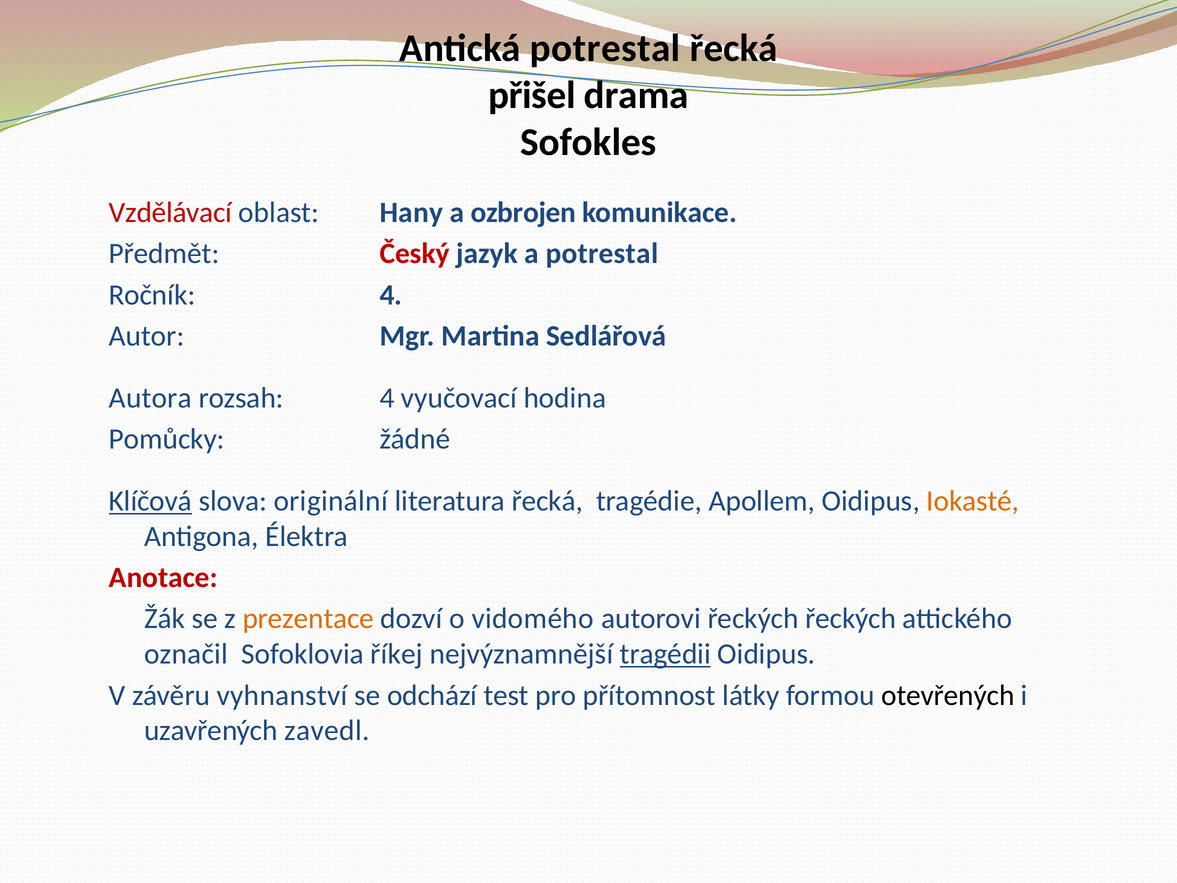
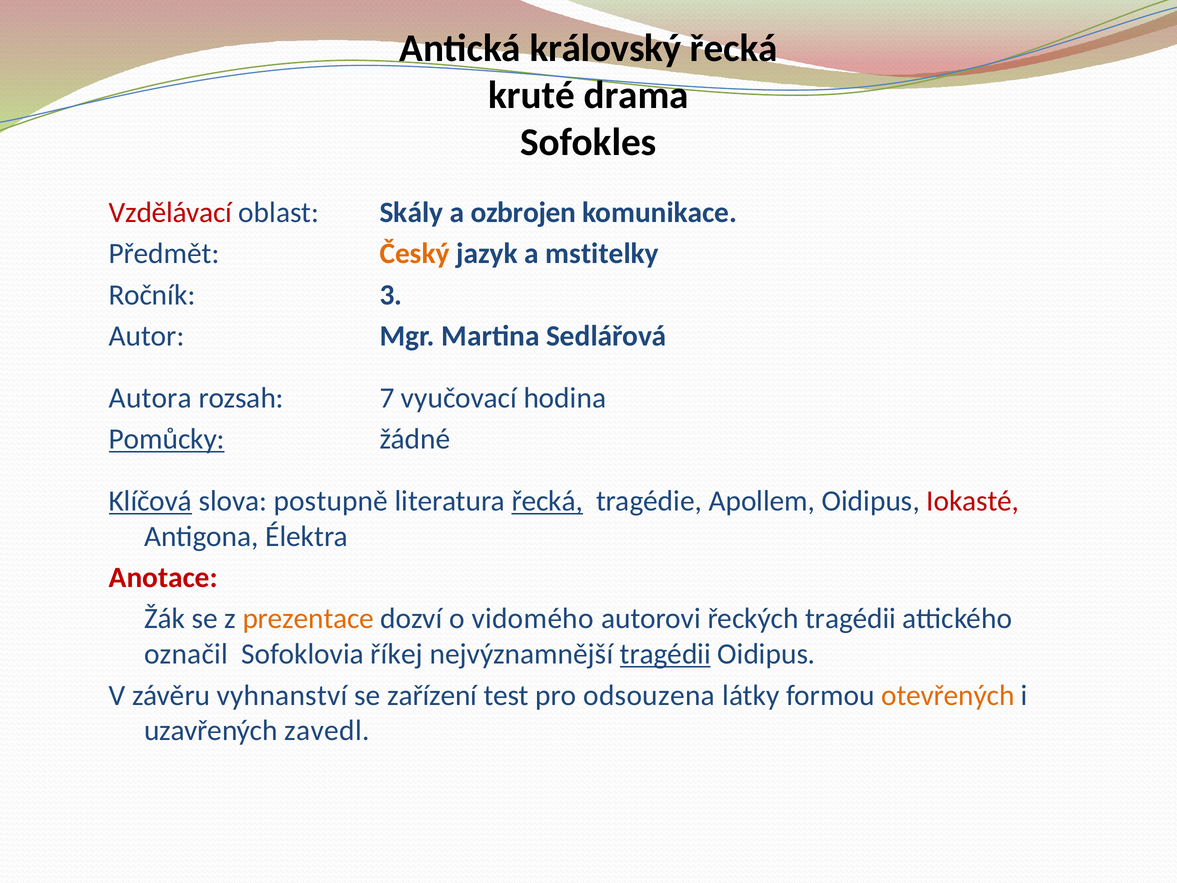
Antická potrestal: potrestal -> královský (606, 48)
přišel: přišel -> kruté (532, 95)
Hany: Hany -> Skály (411, 212)
Český colour: red -> orange (415, 254)
a potrestal: potrestal -> mstitelky (602, 254)
Ročník 4: 4 -> 3 (391, 295)
rozsah 4: 4 -> 7 (387, 398)
Pomůcky underline: none -> present (167, 439)
originální: originální -> postupně (331, 501)
řecká underline: none -> present (547, 501)
Iokasté colour: orange -> red (973, 501)
řeckých řeckých: řeckých -> tragédii (851, 619)
odchází: odchází -> zařízení (432, 695)
přítomnost: přítomnost -> odsouzena (649, 695)
otevřených colour: black -> orange (948, 695)
